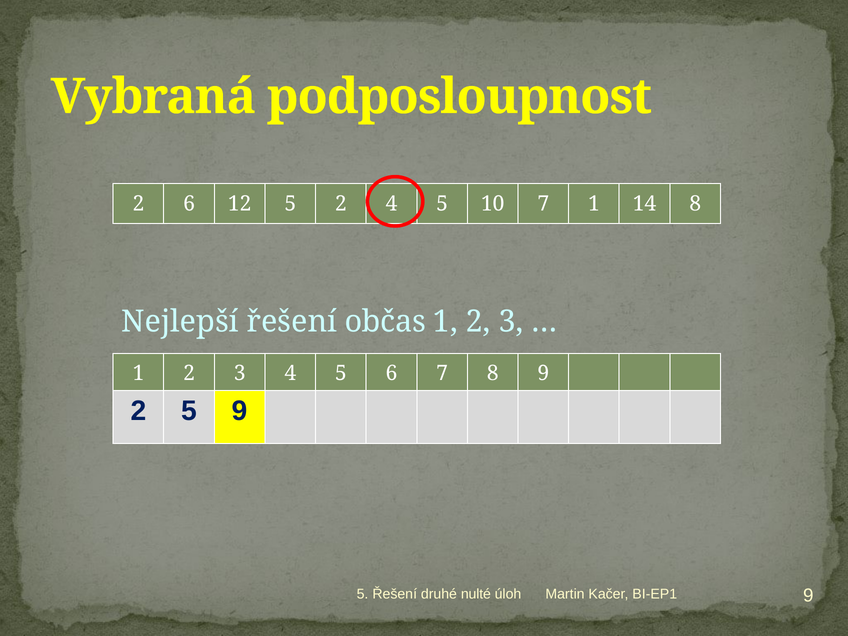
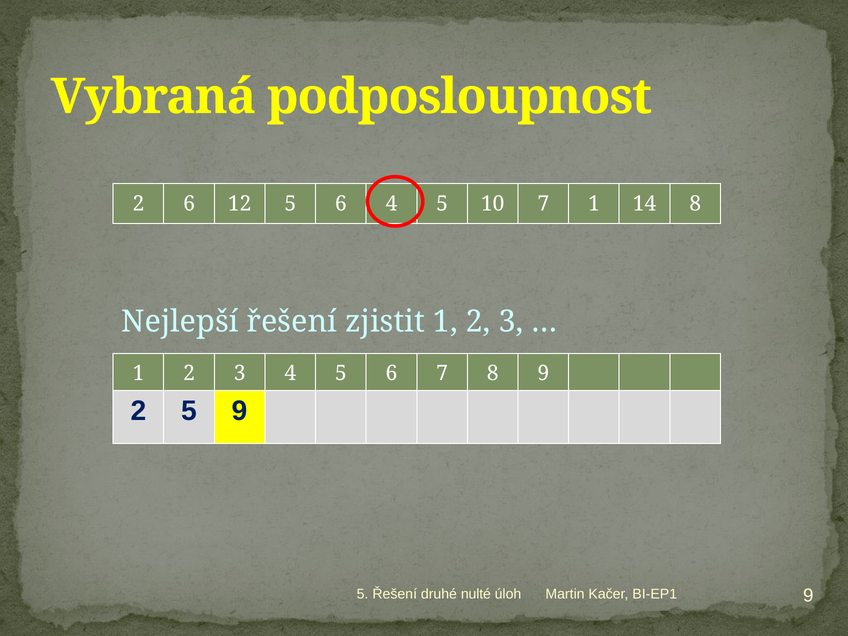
12 5 2: 2 -> 6 (341, 204)
občas: občas -> zjistit (385, 321)
